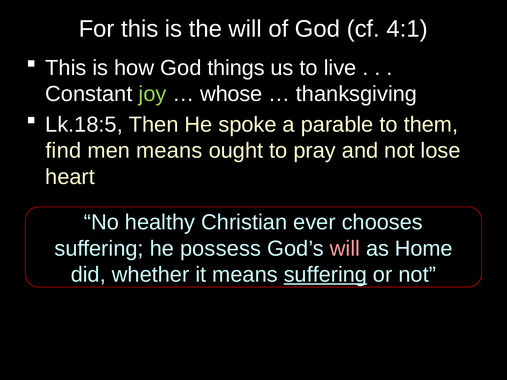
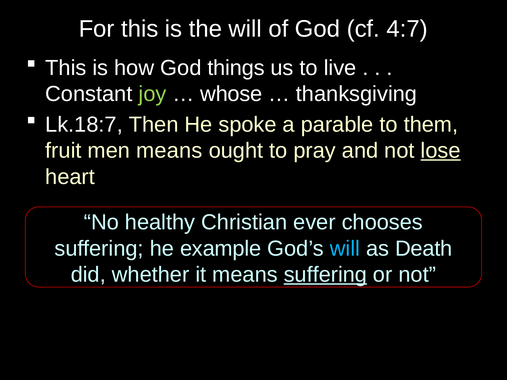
4:1: 4:1 -> 4:7 (407, 29)
Lk.18:5: Lk.18:5 -> Lk.18:7 (84, 125)
find: find -> fruit (63, 151)
lose underline: none -> present (441, 151)
possess: possess -> example (221, 249)
will colour: pink -> light blue (345, 249)
Home: Home -> Death (424, 249)
